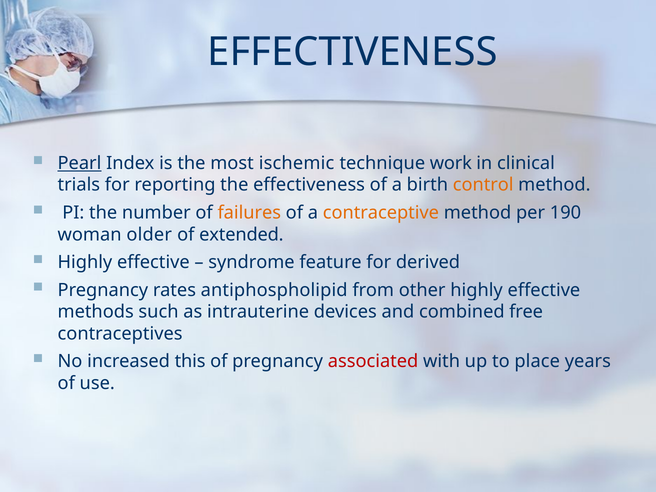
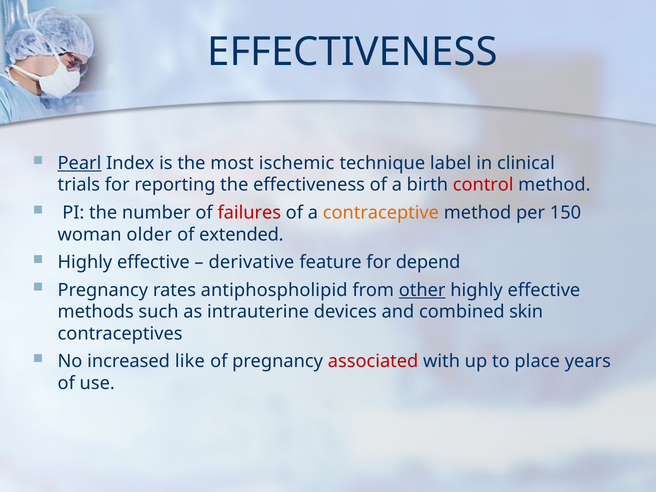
work: work -> label (451, 163)
control colour: orange -> red (483, 185)
failures colour: orange -> red (249, 213)
190: 190 -> 150 (565, 213)
syndrome: syndrome -> derivative (251, 262)
derived: derived -> depend (428, 262)
other underline: none -> present (422, 290)
free: free -> skin (526, 312)
this: this -> like (190, 361)
